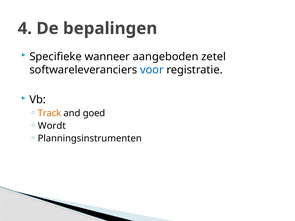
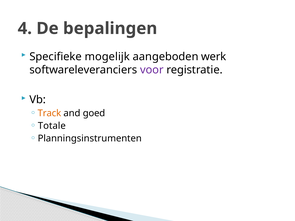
wanneer: wanneer -> mogelijk (107, 57)
zetel: zetel -> werk (214, 57)
voor colour: blue -> purple (152, 70)
Wordt: Wordt -> Totale (52, 126)
